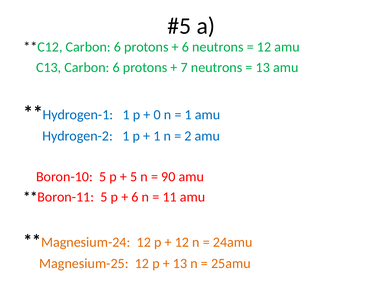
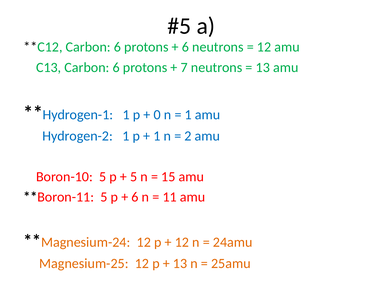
90: 90 -> 15 (168, 177)
